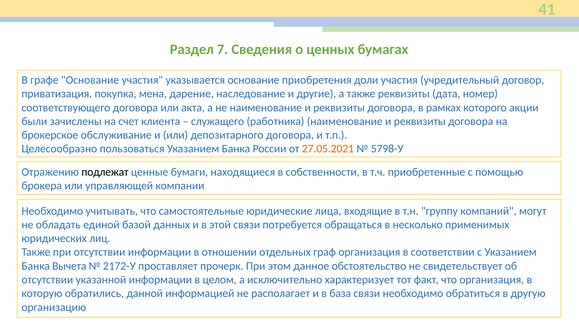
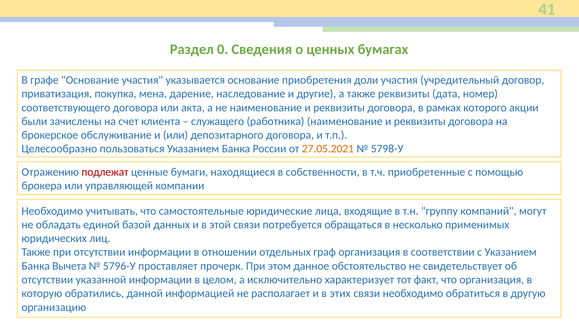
7: 7 -> 0 (223, 49)
подлежат colour: black -> red (105, 172)
2172-У: 2172-У -> 5796-У (119, 266)
база: база -> этих (340, 293)
